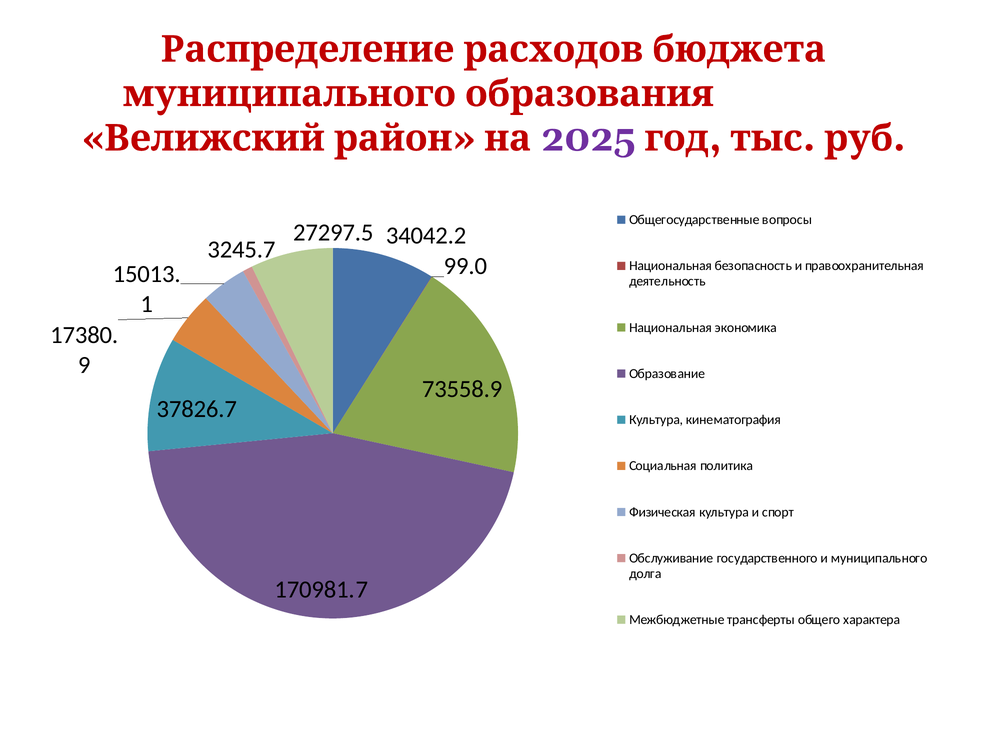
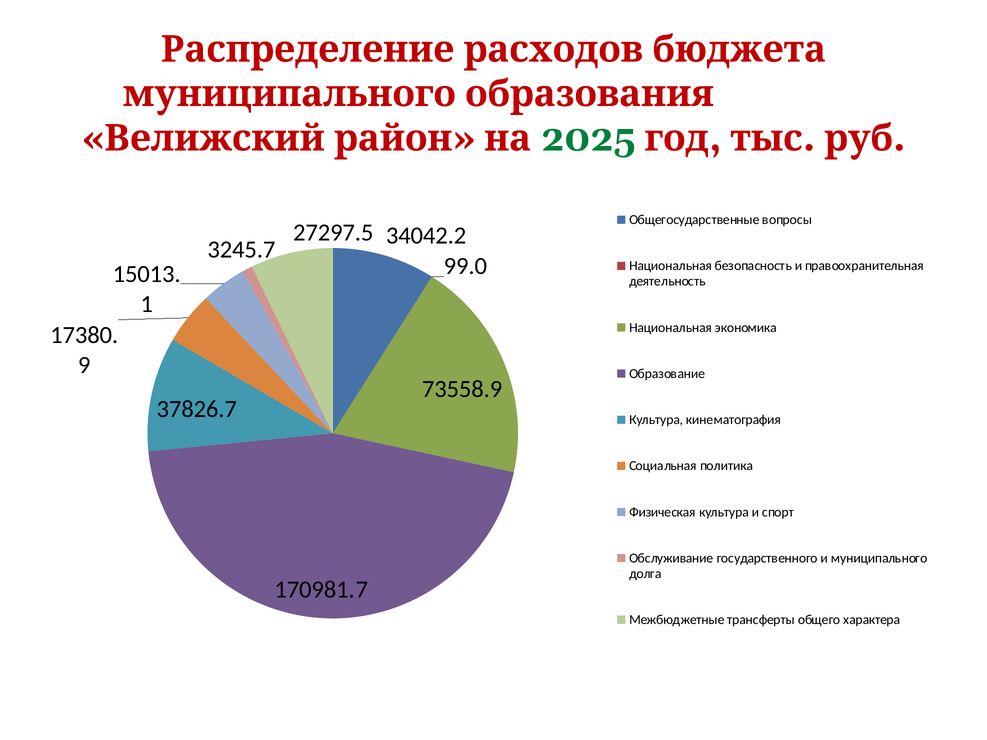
2025 colour: purple -> green (588, 138)
